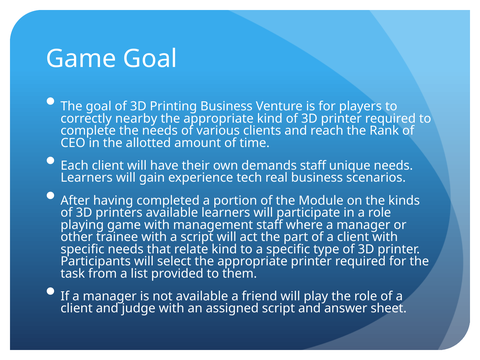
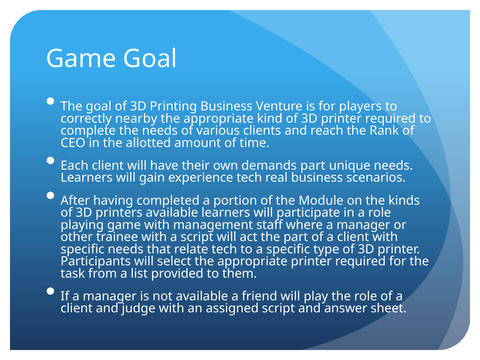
demands staff: staff -> part (313, 166)
relate kind: kind -> tech (224, 249)
